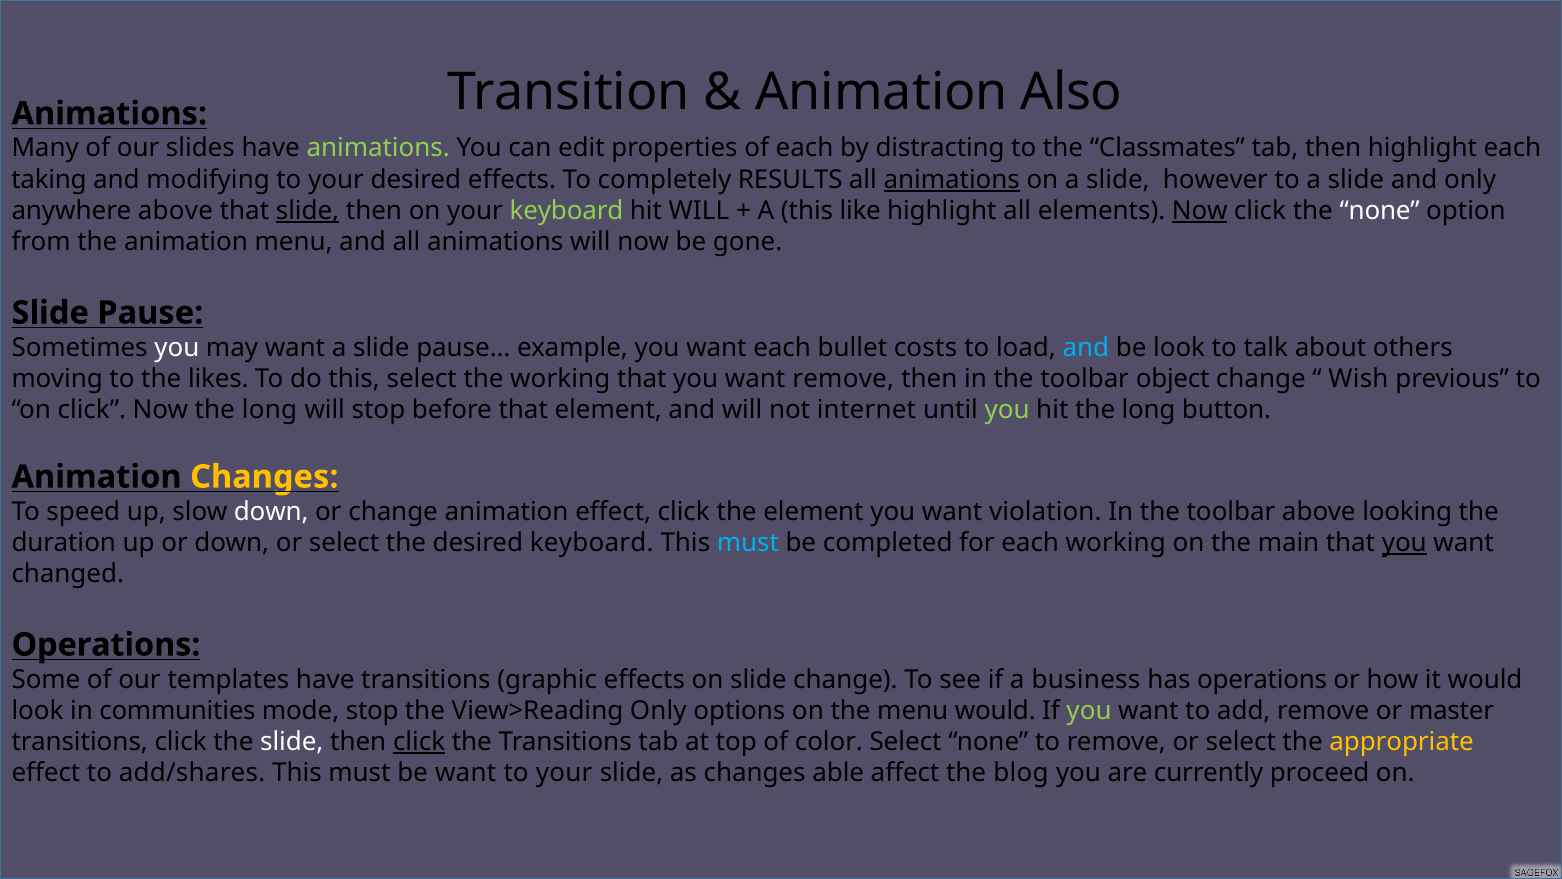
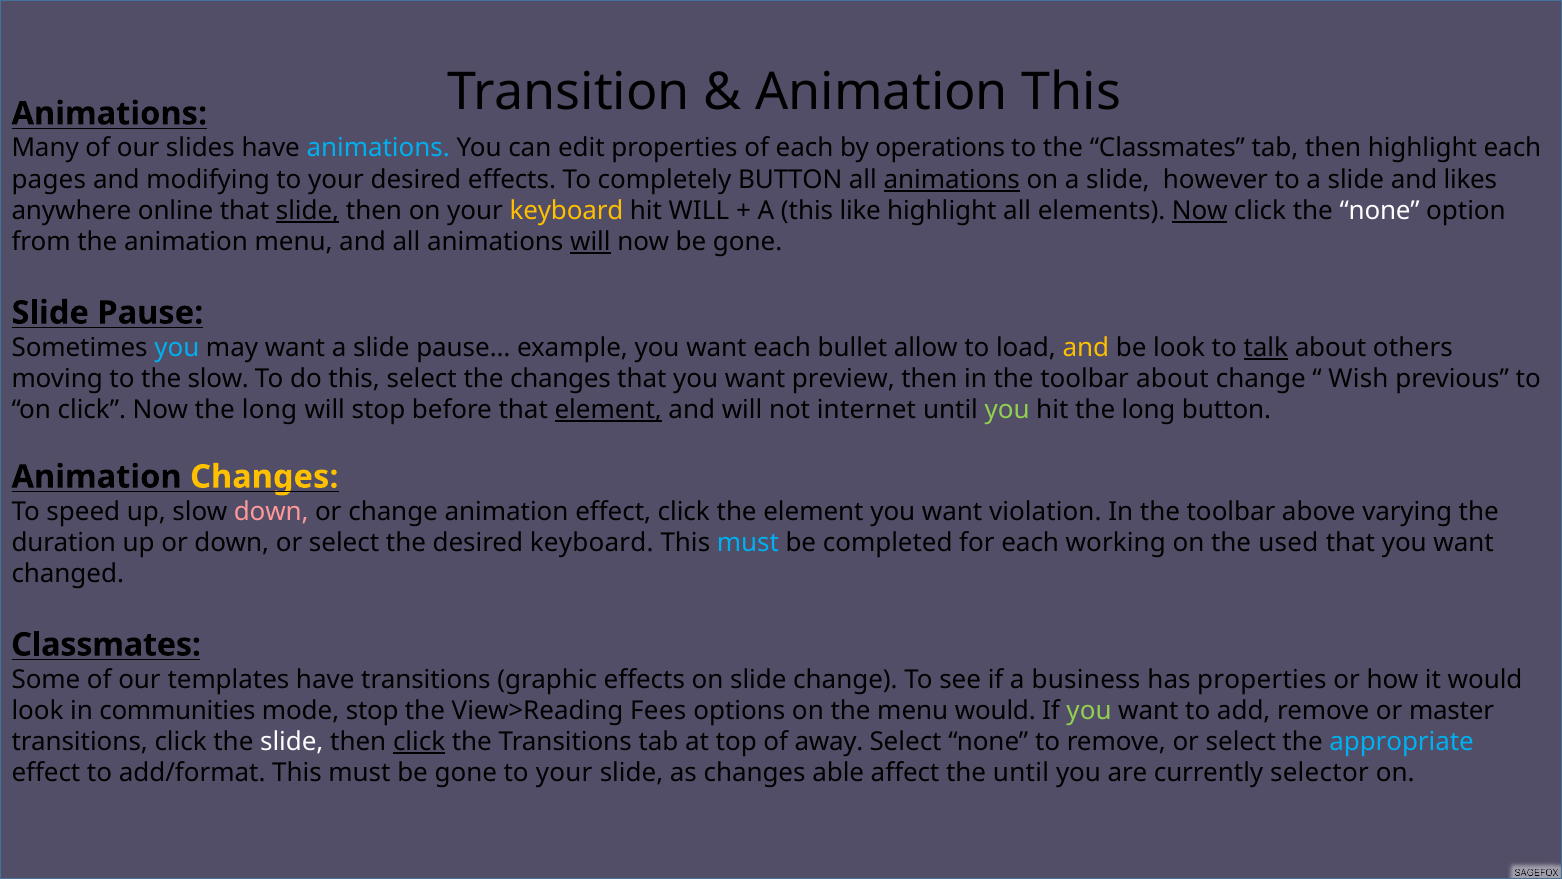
Animation Also: Also -> This (1071, 92)
animations colour: light green -> light blue (378, 148)
distracting: distracting -> operations (940, 148)
taking: taking -> pages (49, 180)
completely RESULTS: RESULTS -> BUTTON (790, 180)
and only: only -> likes (1470, 180)
anywhere above: above -> online (176, 211)
keyboard colour: light green -> yellow (566, 211)
will underline: none -> present (590, 242)
you colour: white -> light blue (177, 347)
costs: costs -> allow (926, 347)
and colour: light blue -> yellow (1086, 347)
talk underline: none -> present (1266, 347)
the likes: likes -> slow (218, 379)
the working: working -> changes (560, 379)
want remove: remove -> preview (843, 379)
toolbar object: object -> about (1172, 379)
element underline: none -> present (608, 410)
down colour: white -> pink (271, 511)
looking: looking -> varying (1407, 511)
main: main -> used (1288, 543)
you underline: present -> none (1404, 543)
Operations: Operations -> Classmates (106, 645)
has operations: operations -> properties (1262, 679)
View>Reading Only: Only -> Fees (658, 710)
color: color -> away (829, 742)
appropriate colour: yellow -> light blue (1402, 742)
add/shares: add/shares -> add/format (192, 773)
must be want: want -> gone (466, 773)
the blog: blog -> until (1021, 773)
proceed: proceed -> selector (1319, 773)
